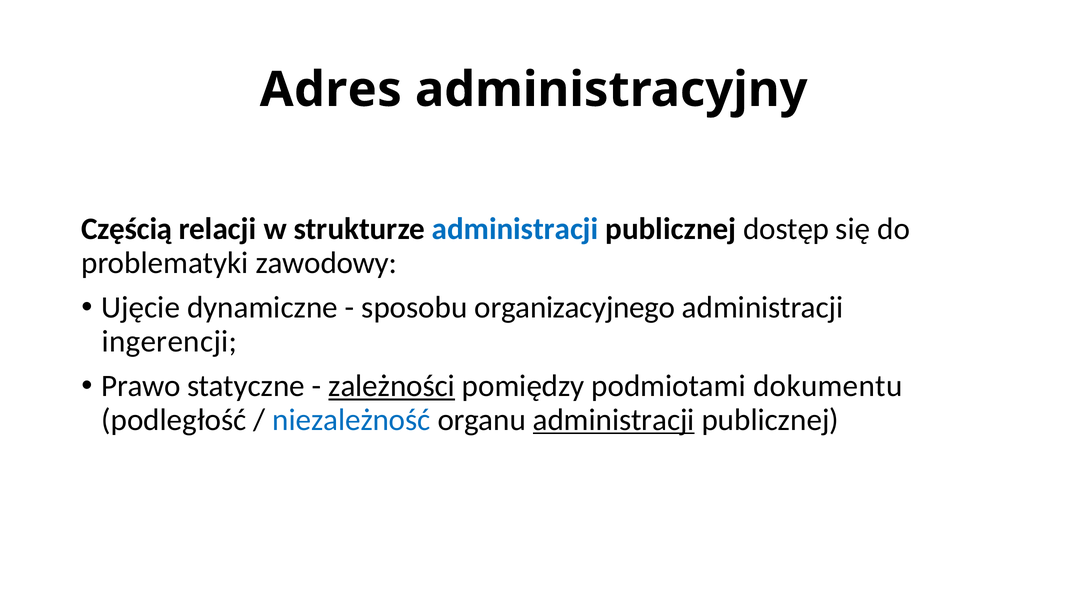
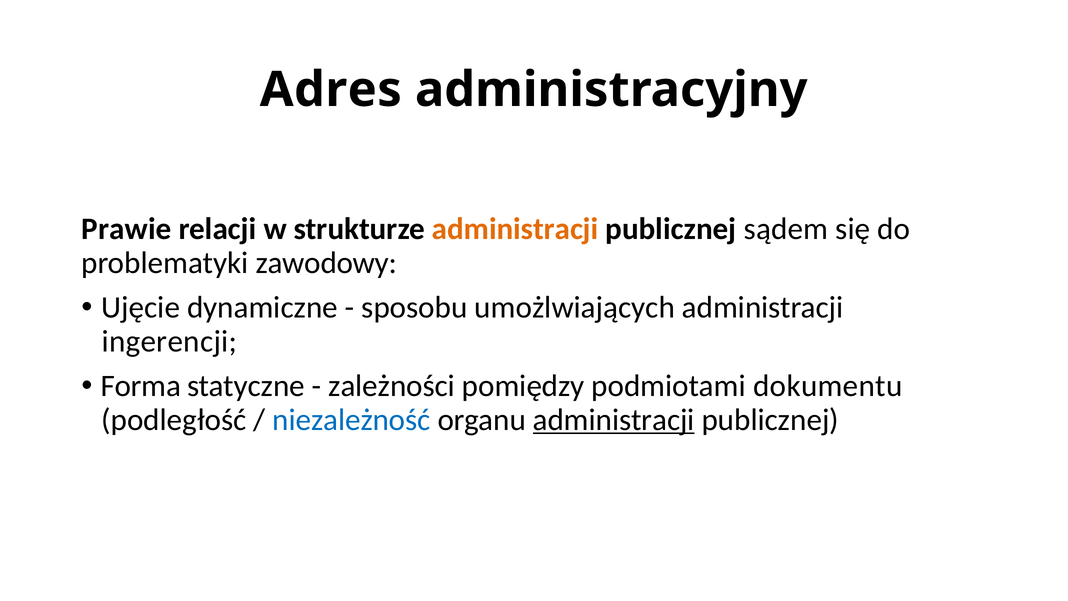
Częścią: Częścią -> Prawie (126, 229)
administracji colour: blue -> orange (515, 229)
dostęp: dostęp -> sądem (786, 229)
organizacyjnego: organizacyjnego -> umożlwiających (575, 308)
Prawo: Prawo -> Forma (141, 386)
zależności underline: present -> none (392, 386)
